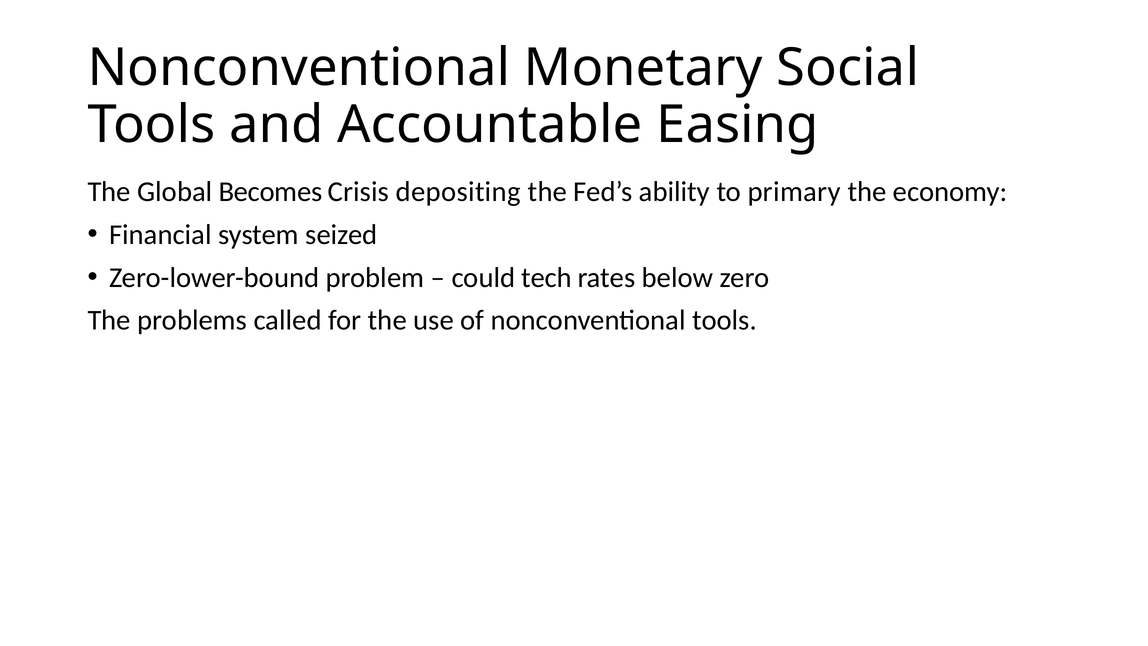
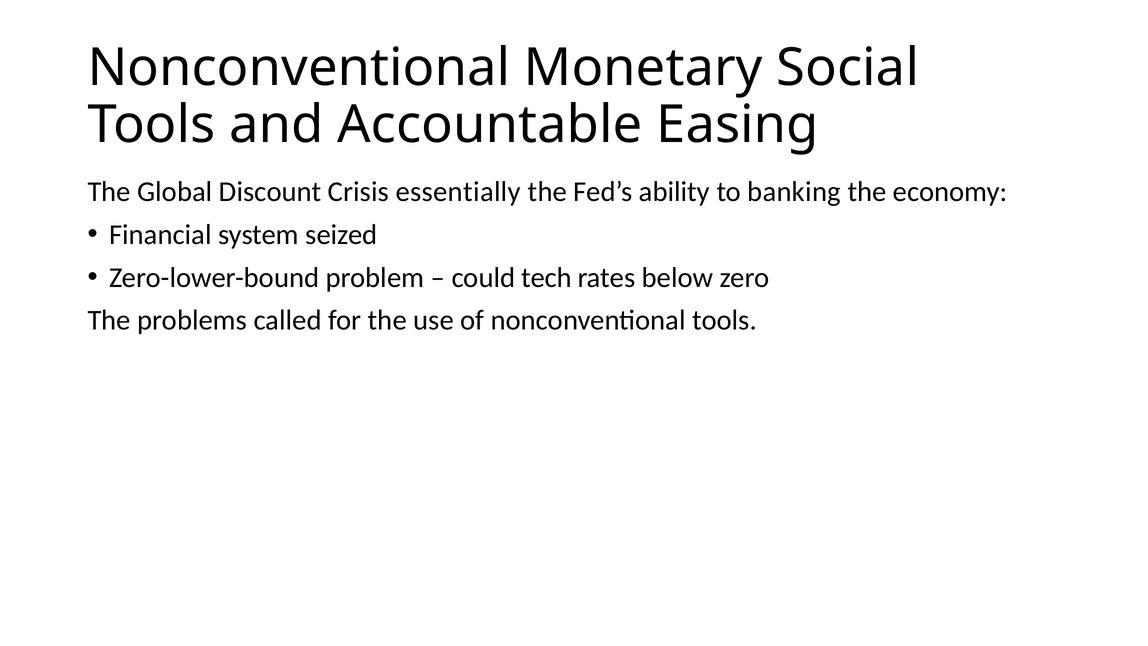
Becomes: Becomes -> Discount (270, 192)
depositing: depositing -> essentially (458, 192)
primary: primary -> banking (794, 192)
